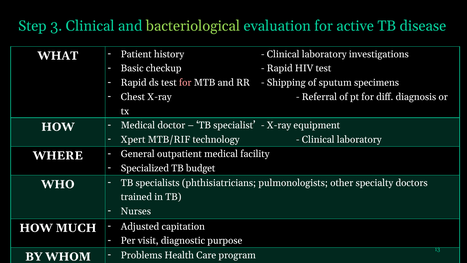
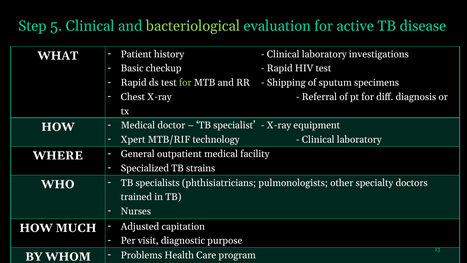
3: 3 -> 5 (56, 26)
for colour: pink -> light green (185, 83)
budget: budget -> strains (201, 168)
